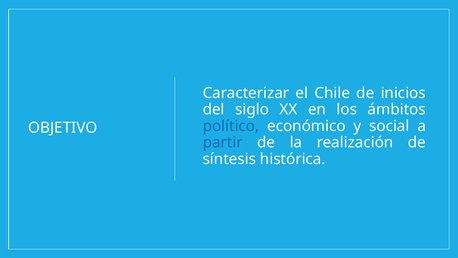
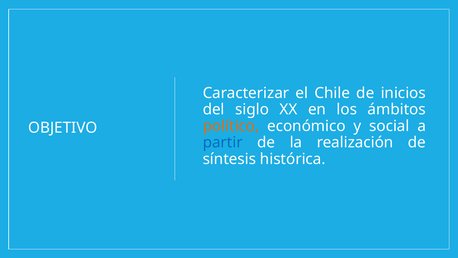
político colour: blue -> orange (231, 126)
